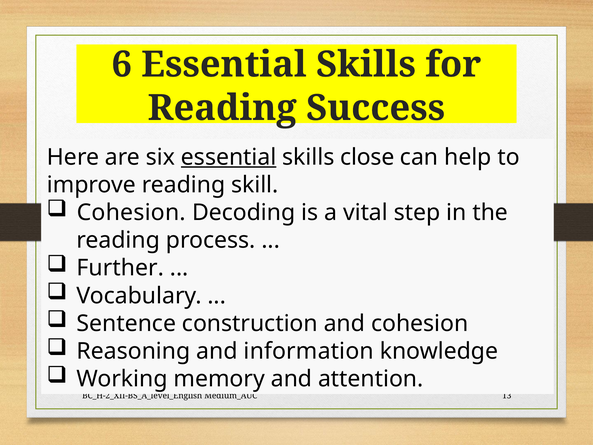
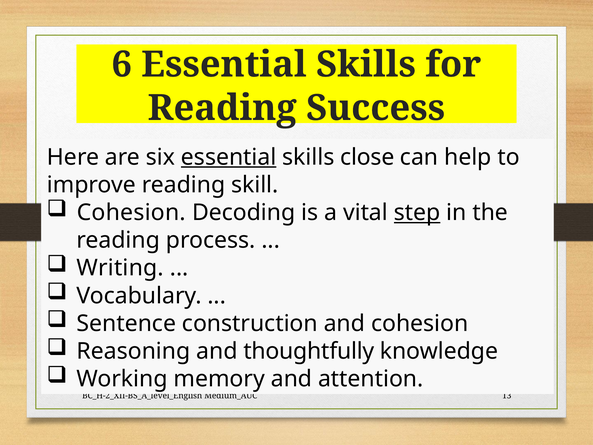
step underline: none -> present (417, 212)
Further: Further -> Writing (120, 268)
information: information -> thoughtfully (309, 351)
